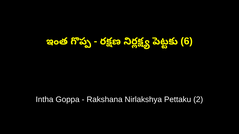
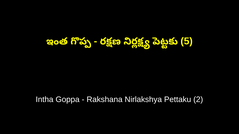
6: 6 -> 5 (187, 41)
